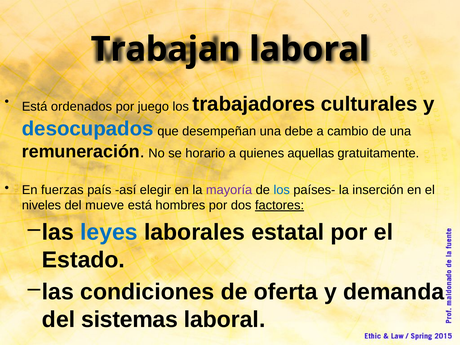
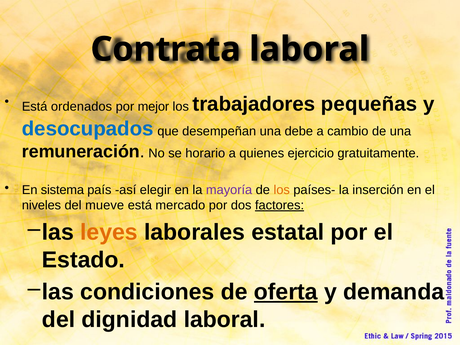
Trabajan: Trabajan -> Contrata (166, 49)
juego: juego -> mejor (153, 107)
culturales: culturales -> pequeñas (369, 104)
aquellas: aquellas -> ejercicio (311, 153)
fuerzas: fuerzas -> sistema (62, 190)
los colour: blue -> orange (282, 190)
hombres: hombres -> mercado (180, 205)
leyes colour: blue -> orange (109, 232)
oferta underline: none -> present (286, 292)
sistemas: sistemas -> dignidad (129, 320)
